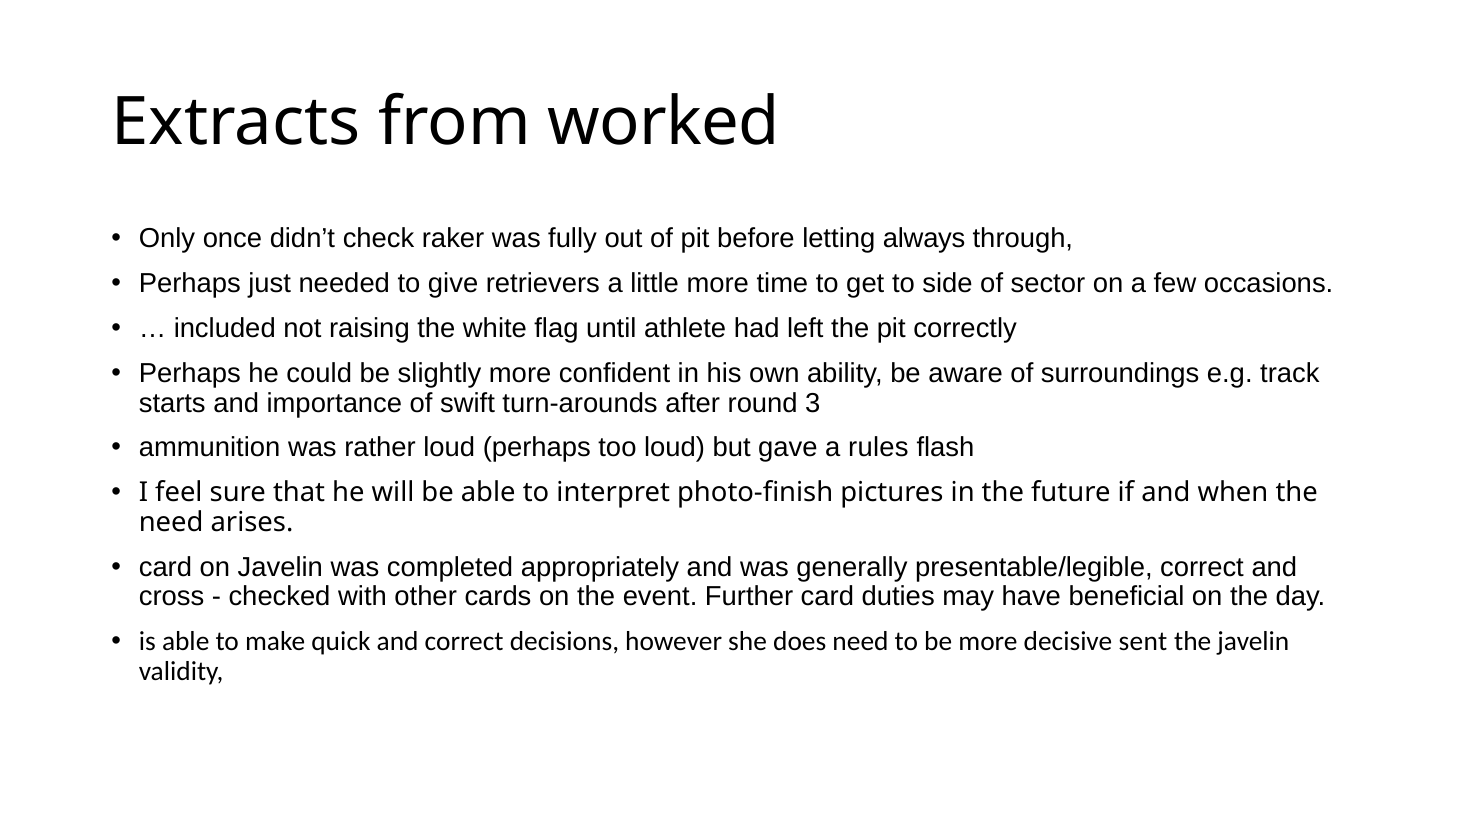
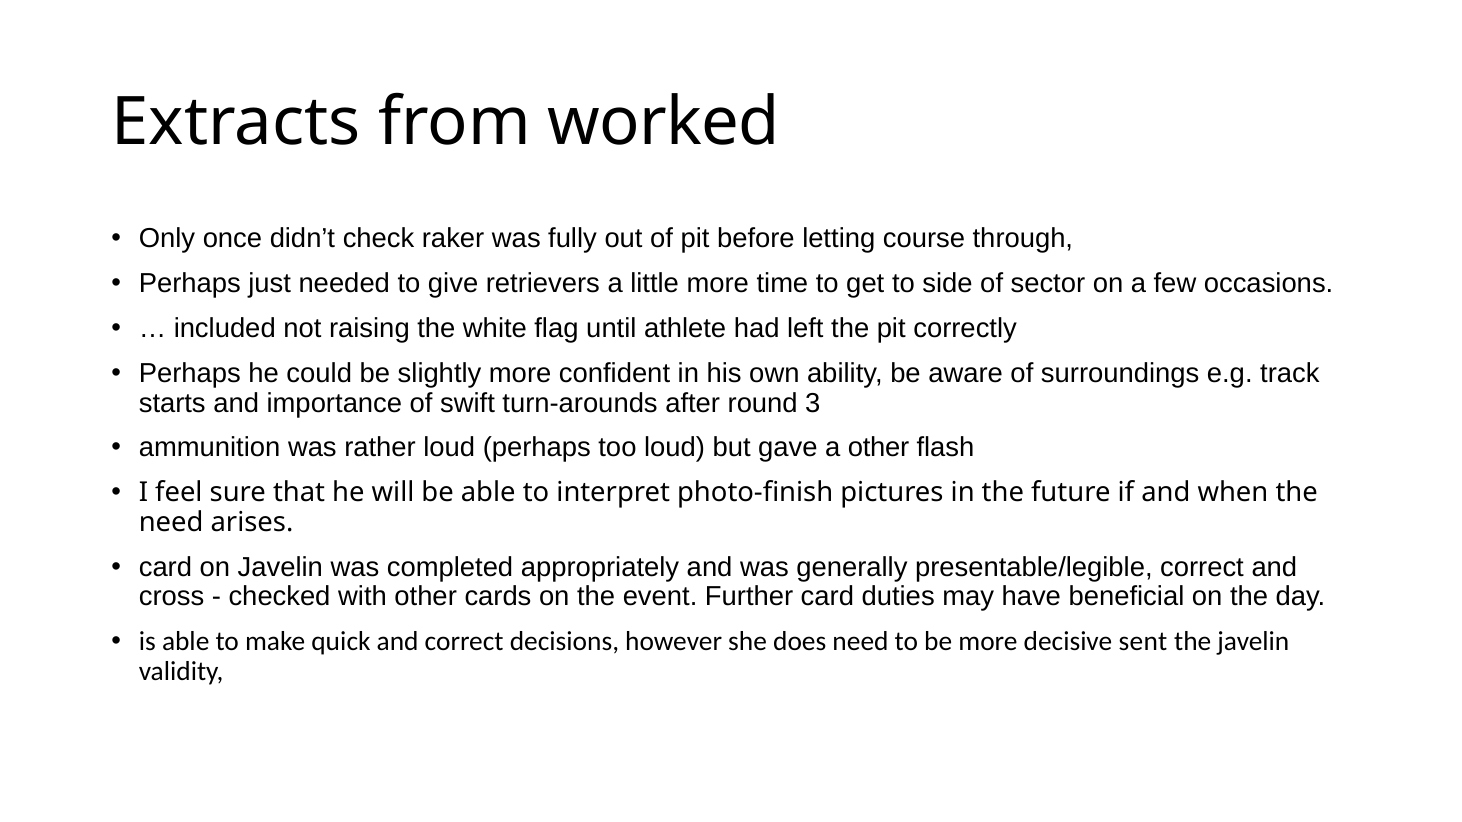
always: always -> course (924, 239)
a rules: rules -> other (879, 448)
